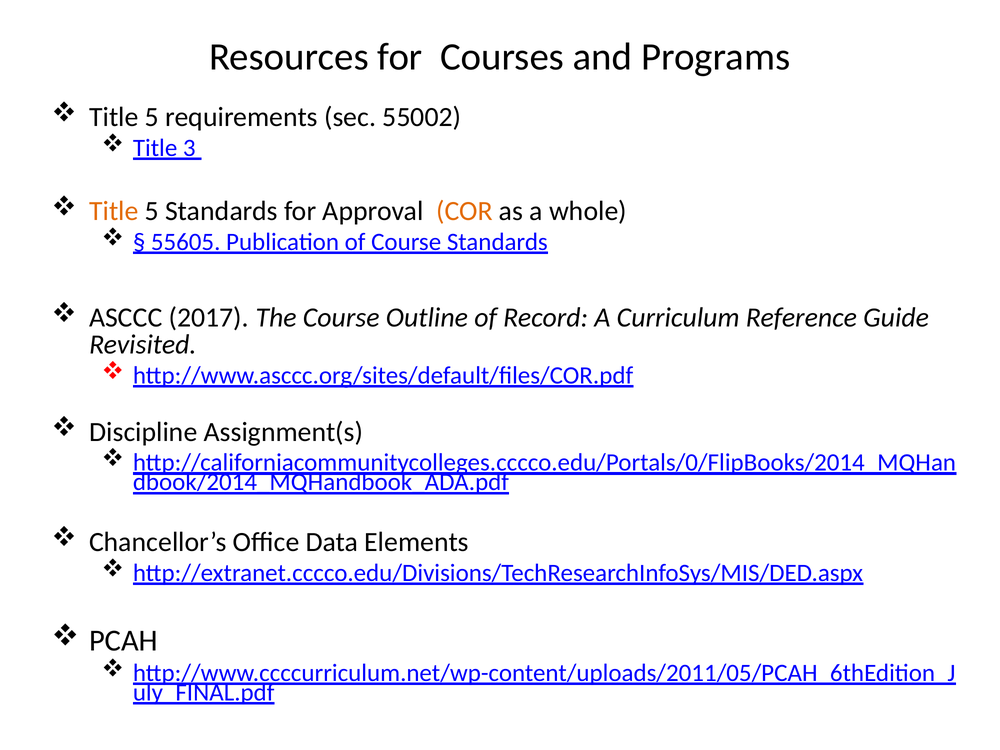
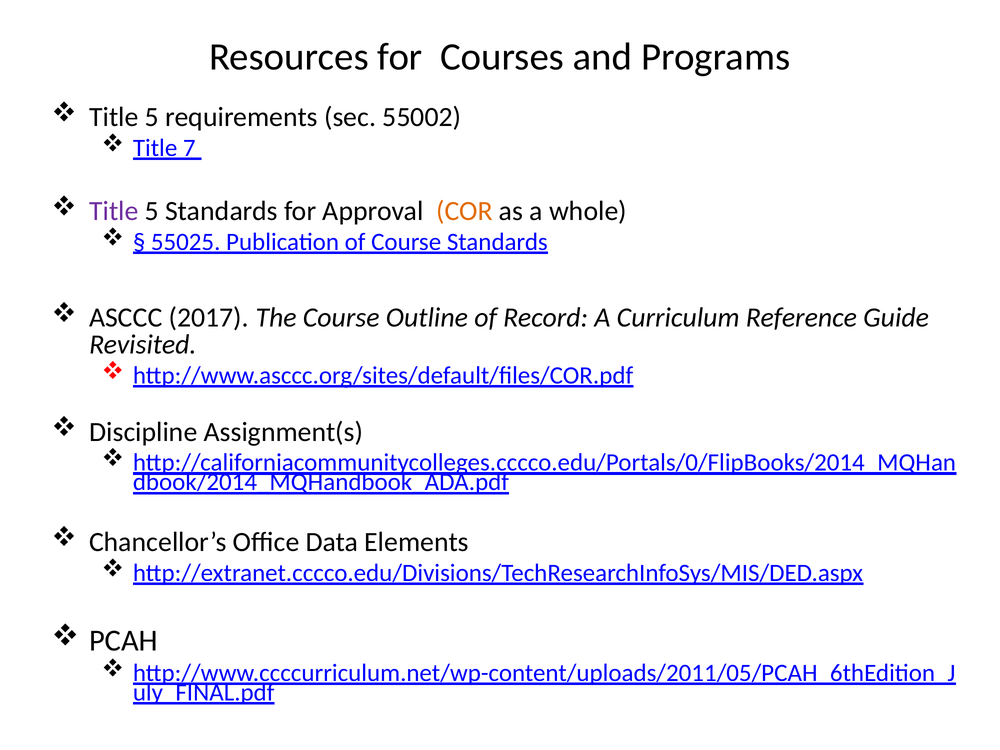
3: 3 -> 7 (189, 148)
Title colour: orange -> purple (114, 211)
55605: 55605 -> 55025 (186, 242)
